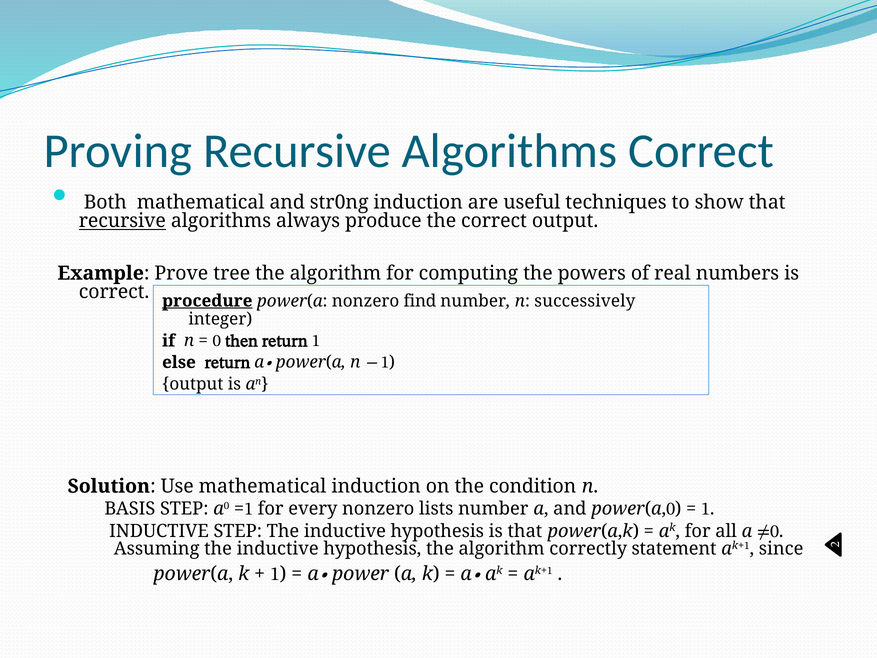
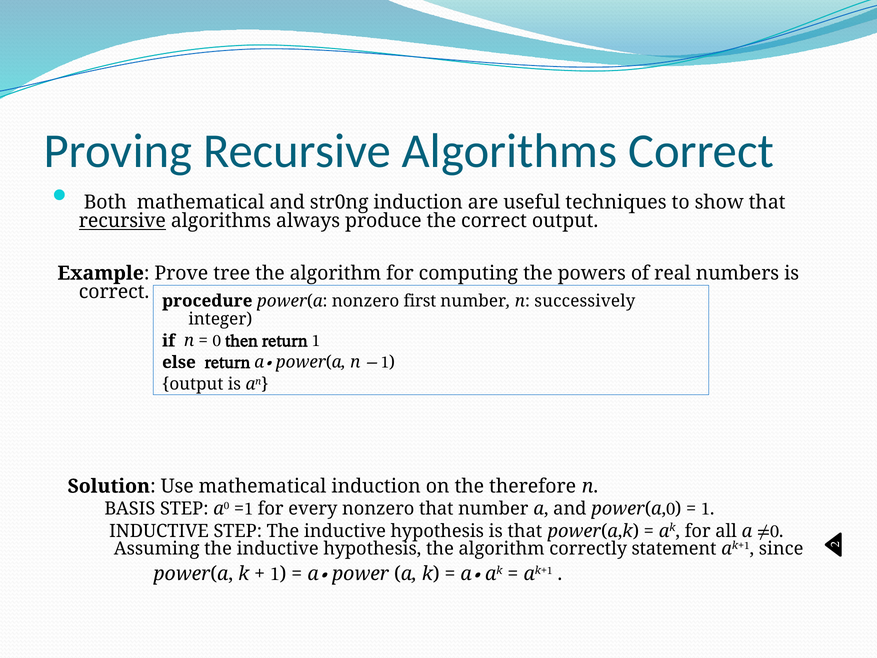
procedure underline: present -> none (207, 301)
find: find -> first (420, 301)
condition: condition -> therefore (533, 486)
nonzero lists: lists -> that (436, 509)
